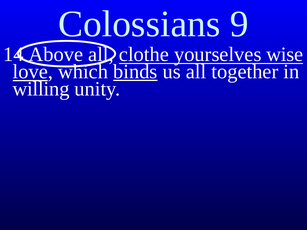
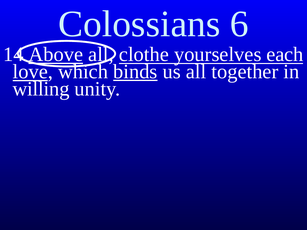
9: 9 -> 6 (239, 24)
Above underline: none -> present (56, 55)
wise: wise -> each (285, 55)
